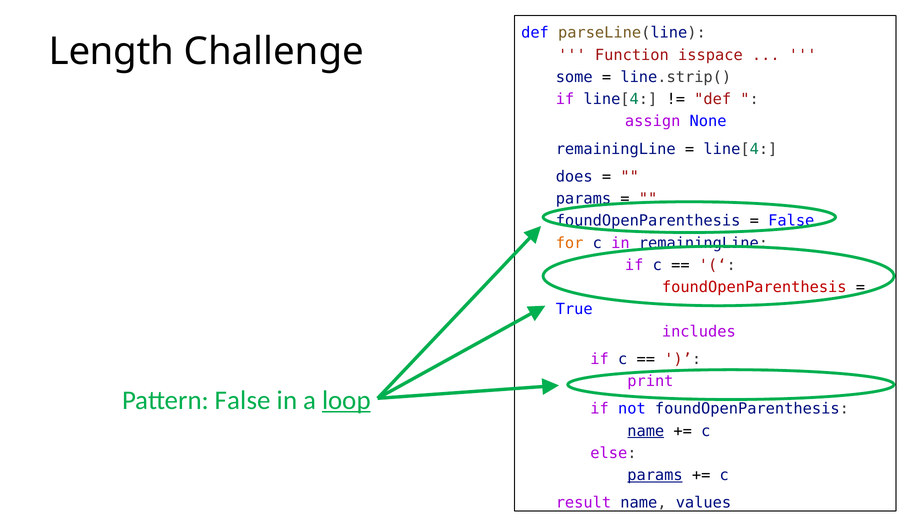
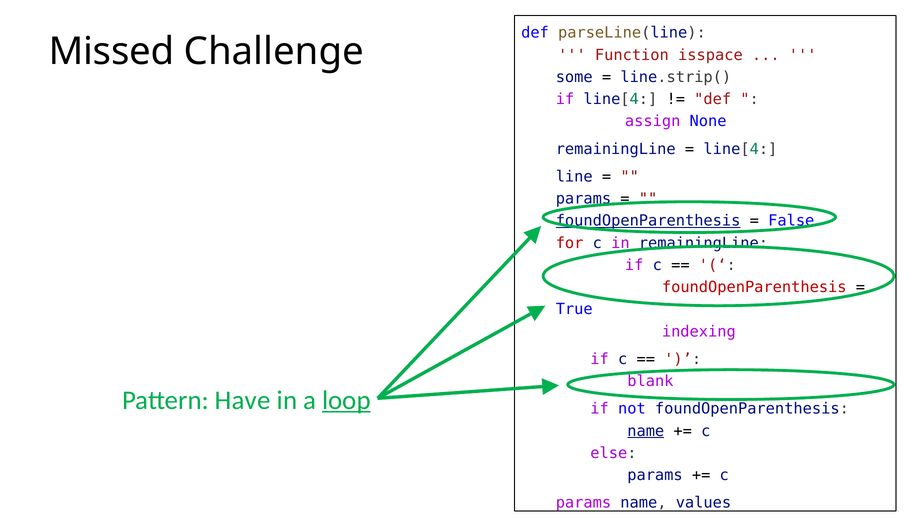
Length: Length -> Missed (111, 52)
does: does -> line (574, 177)
foundOpenParenthesis underline: none -> present (648, 221)
for colour: orange -> red (570, 243)
includes: includes -> indexing (699, 332)
print: print -> blank (650, 381)
Pattern False: False -> Have (243, 400)
params underline: present -> none (655, 475)
result: result -> params (583, 503)
